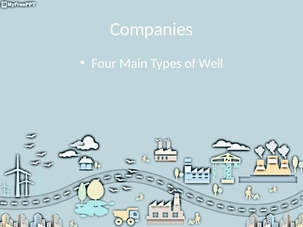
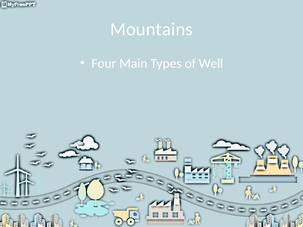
Companies: Companies -> Mountains (151, 29)
